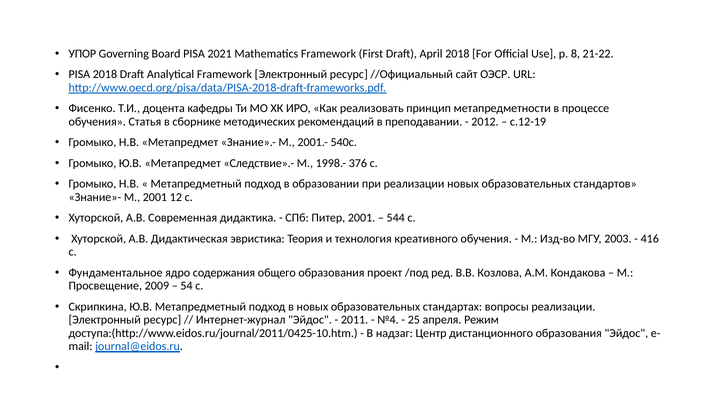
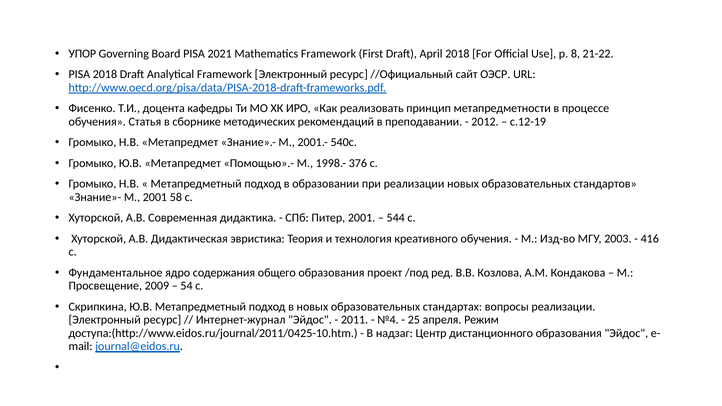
Следствие».-: Следствие».- -> Помощью».- (259, 163)
12: 12 -> 58 (176, 197)
